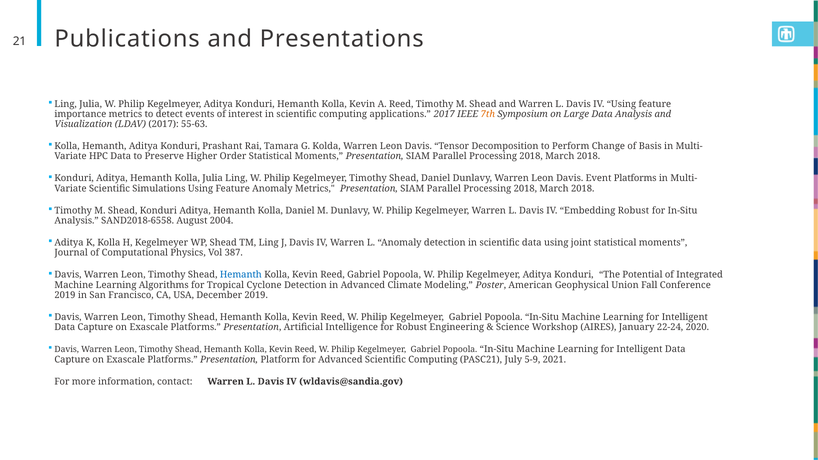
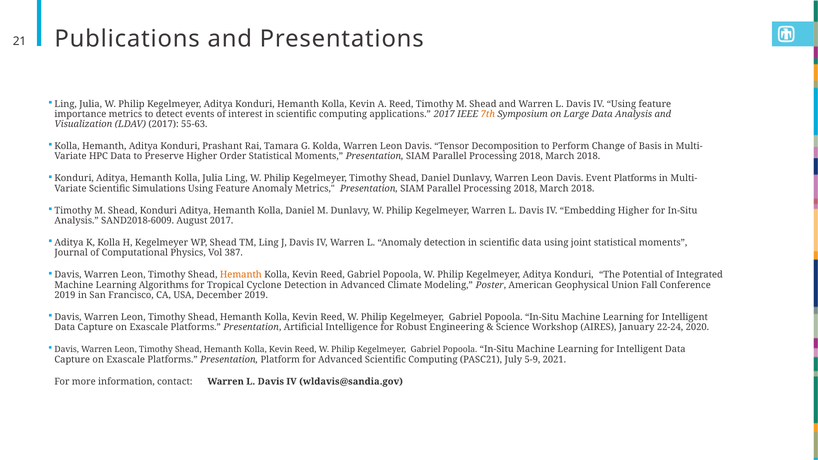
Embedding Robust: Robust -> Higher (633, 211)
SAND2018-6558: SAND2018-6558 -> SAND2018-6009 (138, 221)
August 2004: 2004 -> 2017 (222, 221)
Hemanth colour: blue -> orange (241, 275)
